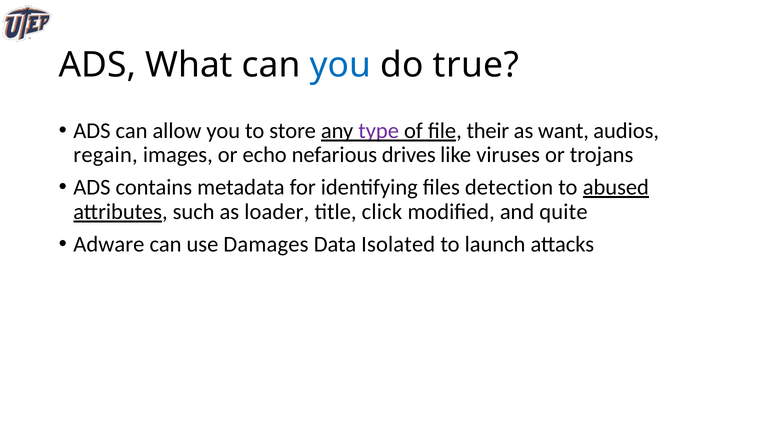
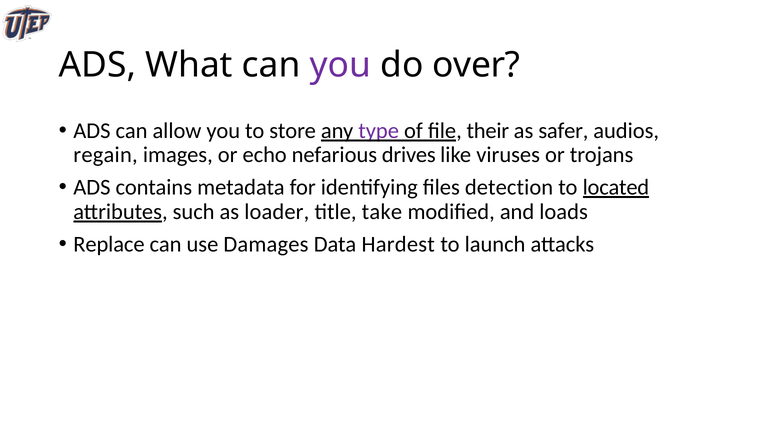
you colour: blue -> purple (340, 65)
true: true -> over (476, 65)
want: want -> safer (563, 130)
abused: abused -> located (616, 187)
click: click -> take (382, 211)
quite: quite -> loads (564, 211)
Adware: Adware -> Replace (109, 244)
Isolated: Isolated -> Hardest (398, 244)
